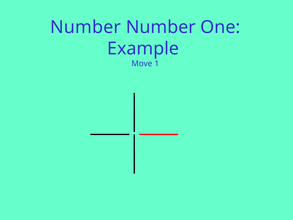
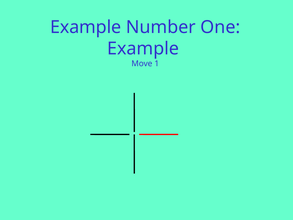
Number: Number -> Example (86, 27)
